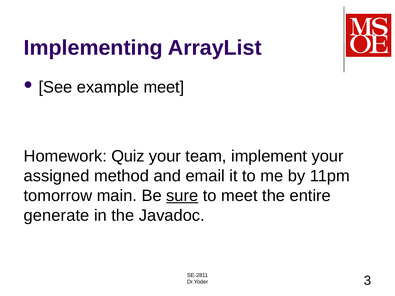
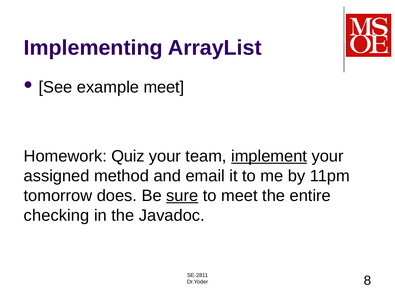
implement underline: none -> present (269, 156)
main: main -> does (117, 196)
generate: generate -> checking (57, 216)
3: 3 -> 8 (368, 281)
